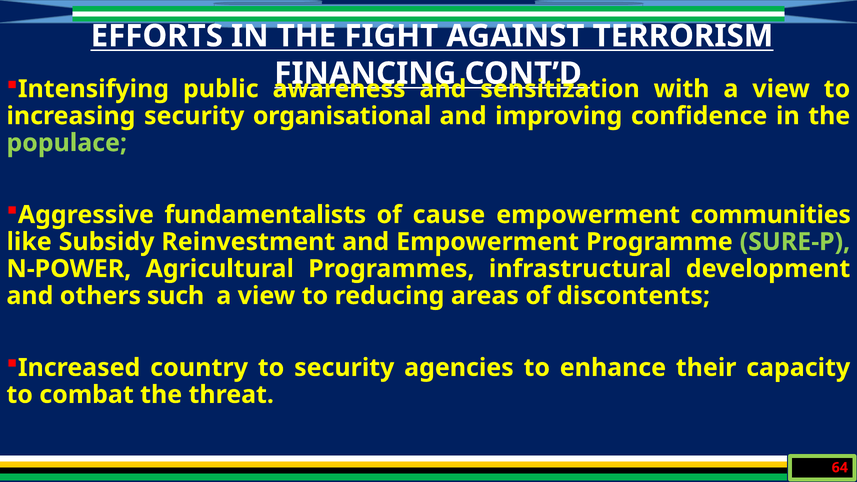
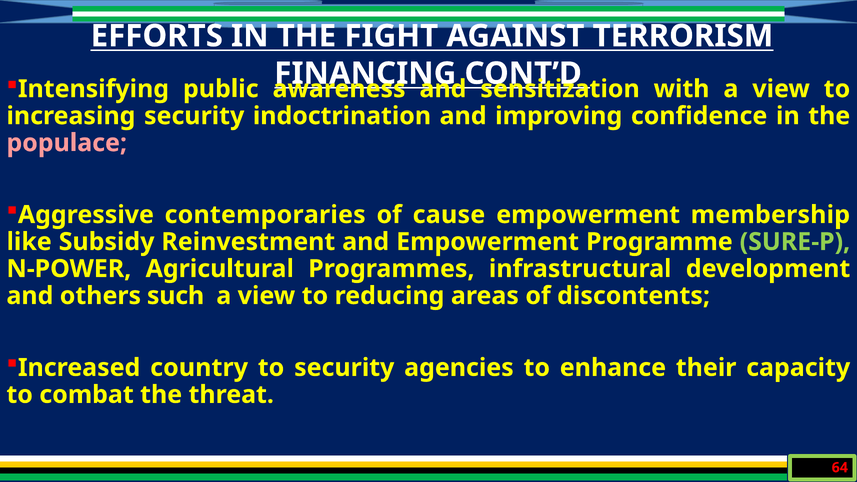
organisational: organisational -> indoctrination (342, 116)
populace colour: light green -> pink (67, 143)
fundamentalists: fundamentalists -> contemporaries (265, 215)
communities: communities -> membership (770, 215)
